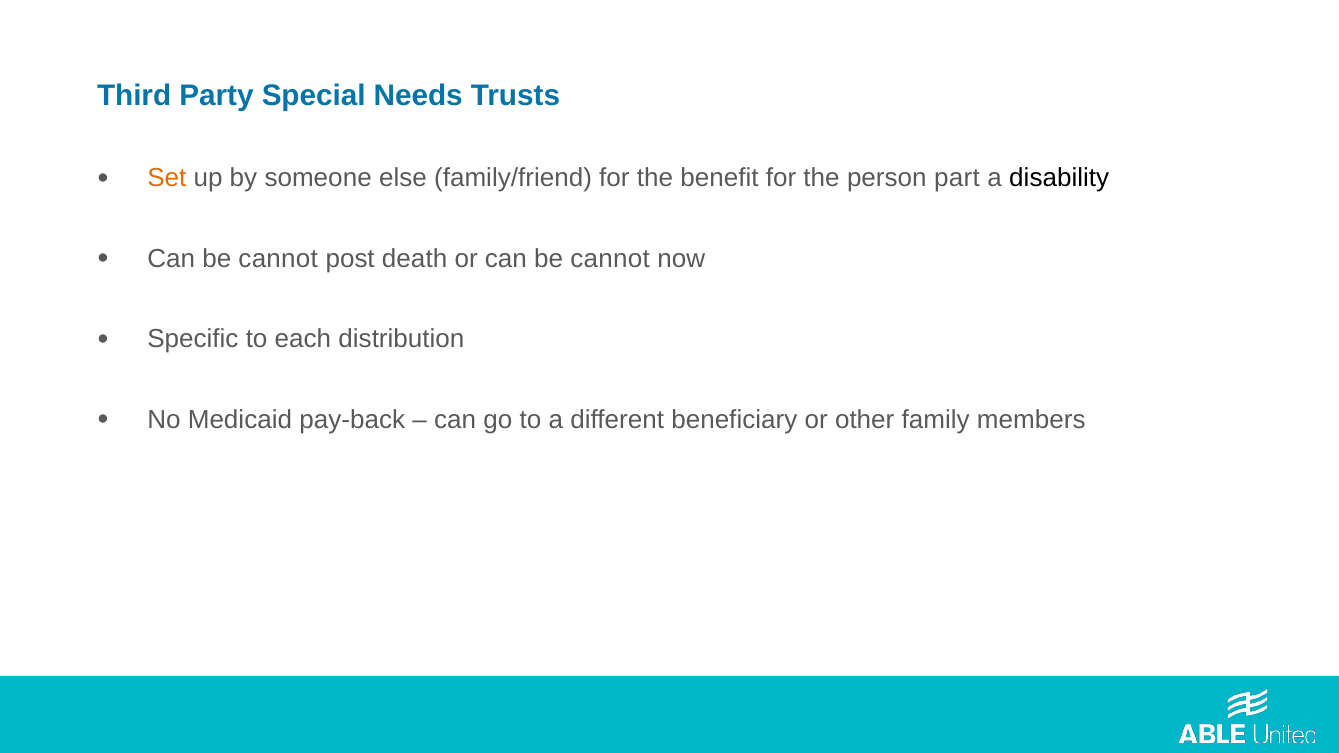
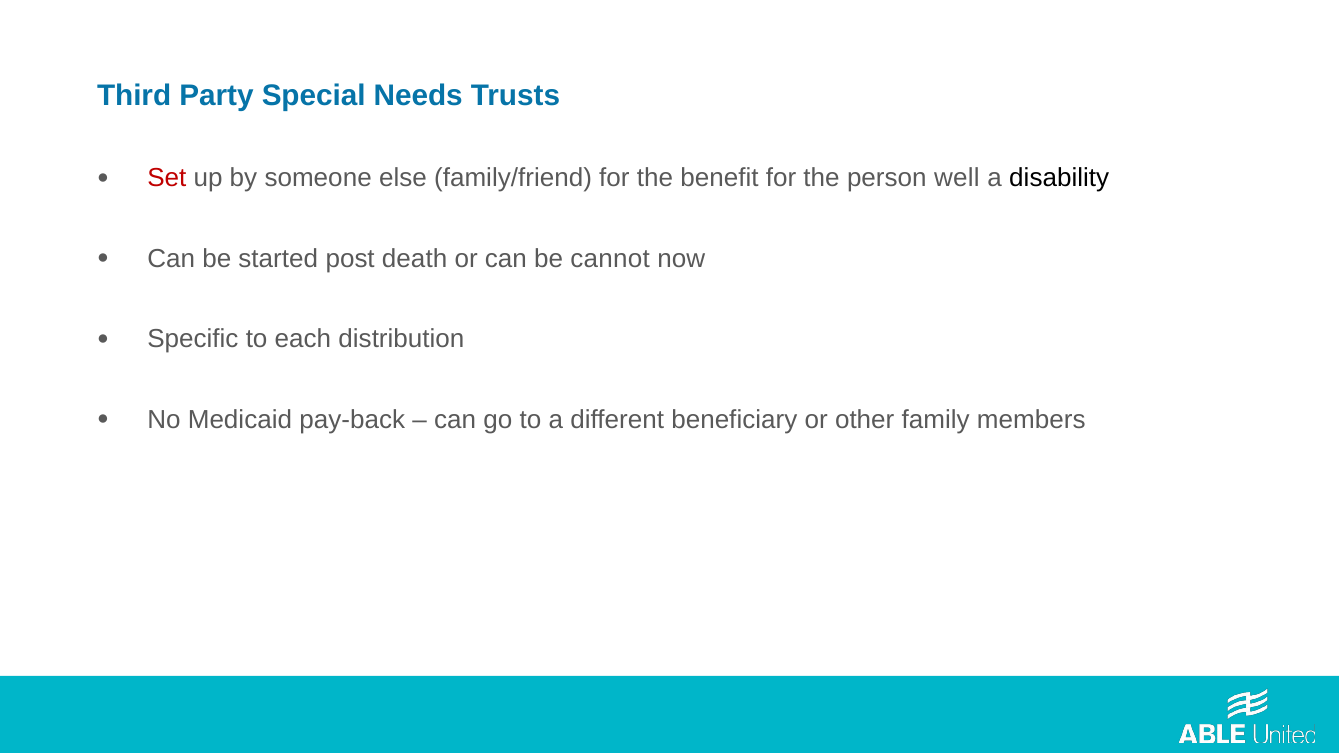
Set colour: orange -> red (167, 178)
part: part -> well (957, 178)
cannot: cannot -> started (278, 259)
